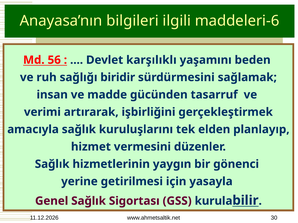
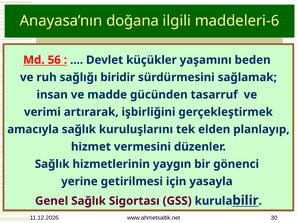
bilgileri: bilgileri -> doğana (133, 21)
karşılıklı: karşılıklı -> küçükler (151, 60)
